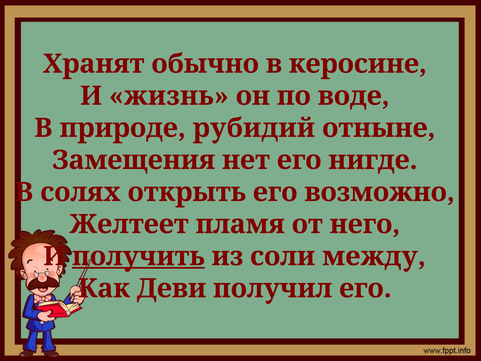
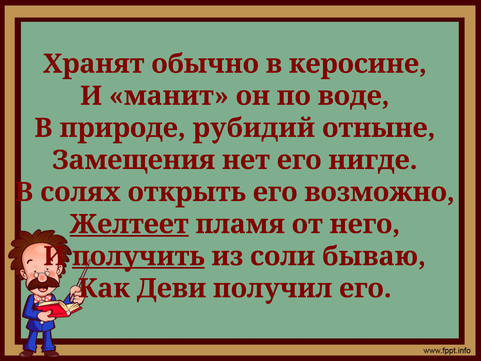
жизнь: жизнь -> манит (169, 96)
Желтеет underline: none -> present (129, 224)
между: между -> бываю (374, 256)
